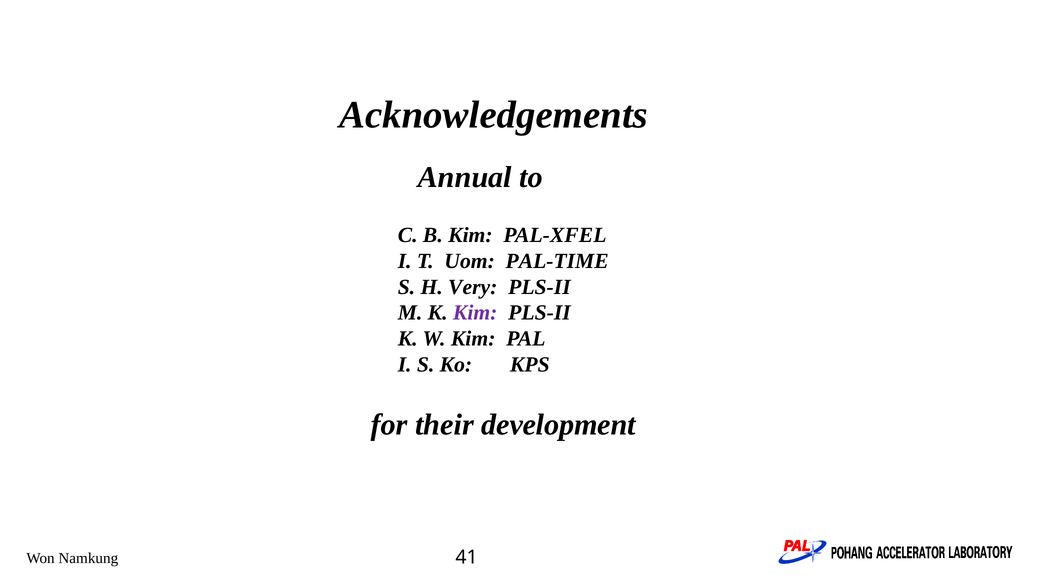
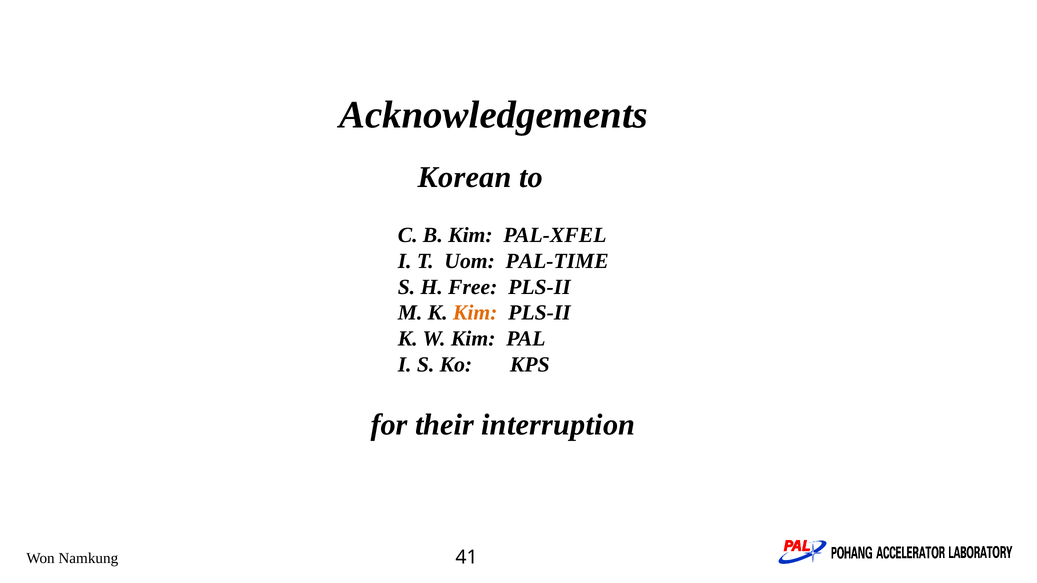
Annual: Annual -> Korean (465, 177)
Very: Very -> Free (473, 287)
Kim colour: purple -> orange (475, 313)
development: development -> interruption (558, 425)
